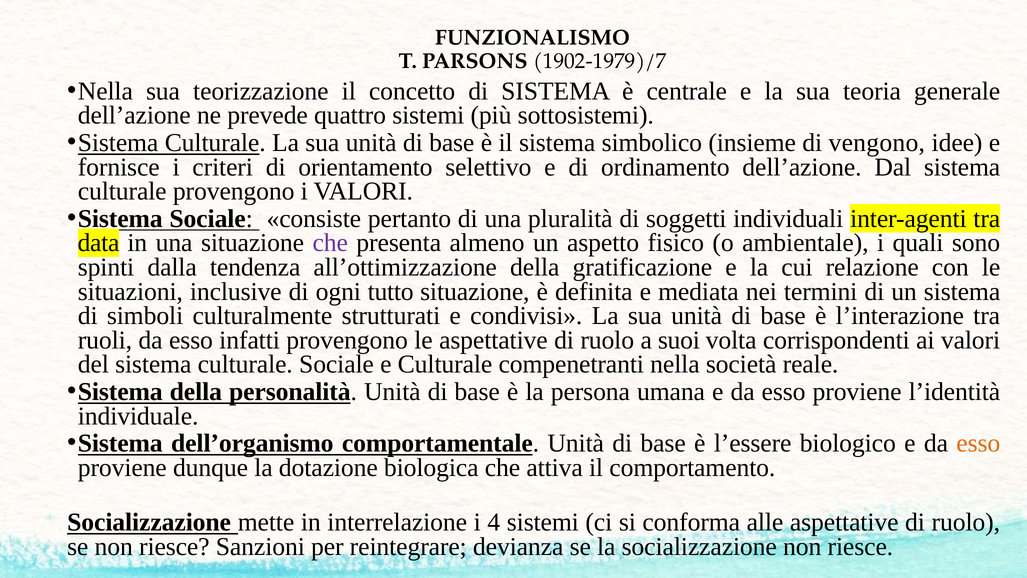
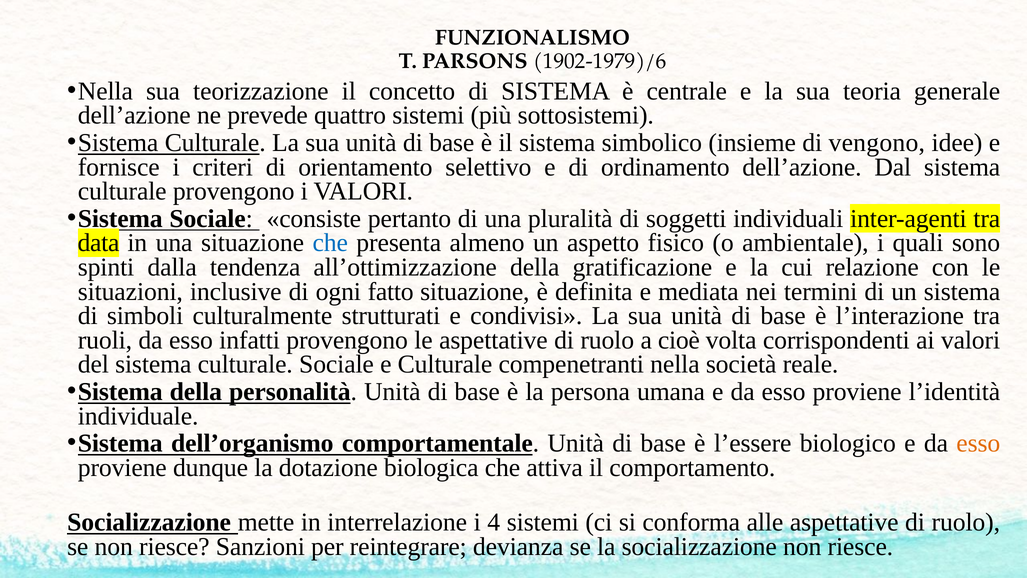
1902-1979)/7: 1902-1979)/7 -> 1902-1979)/6 (600, 61)
che colour: purple -> blue (330, 243)
tutto: tutto -> fatto (391, 291)
suoi: suoi -> cioè (679, 340)
